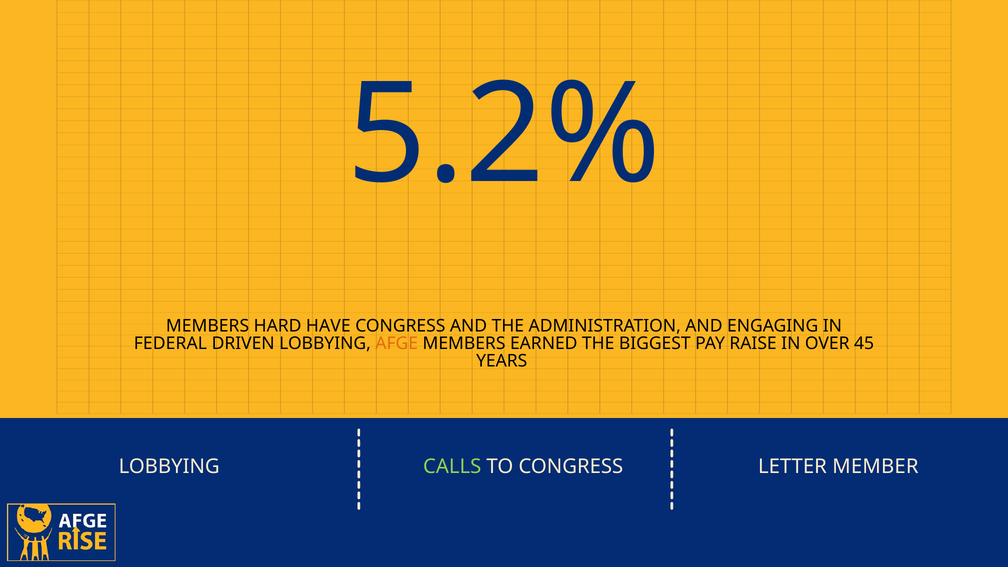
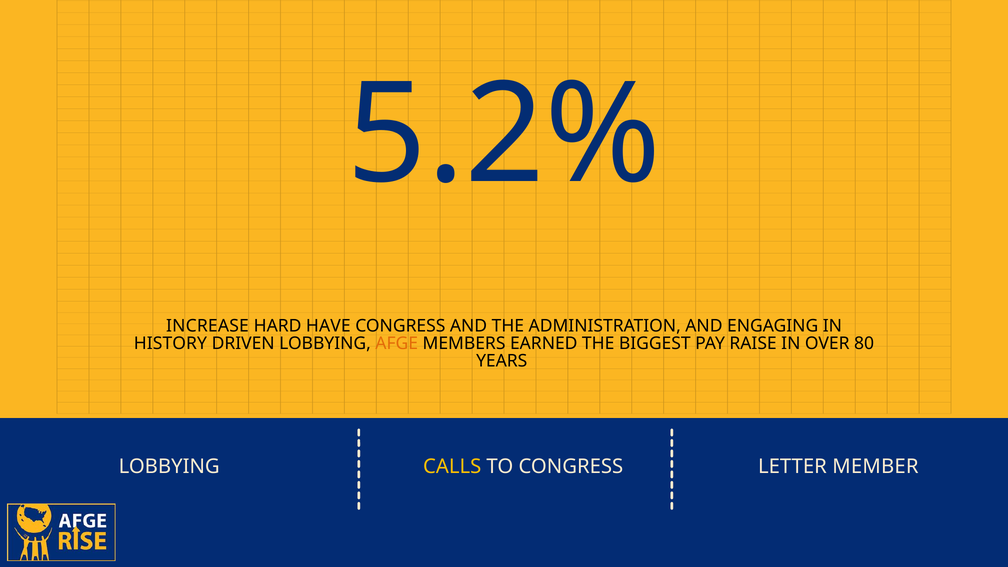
MEMBERS: MEMBERS -> INCREASE (207, 326)
FEDERAL: FEDERAL -> HISTORY (170, 343)
45: 45 -> 80 (864, 343)
CALLS colour: light green -> yellow (452, 467)
